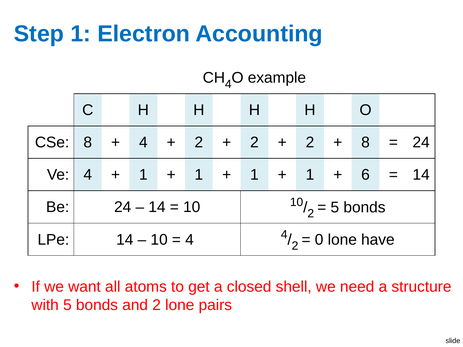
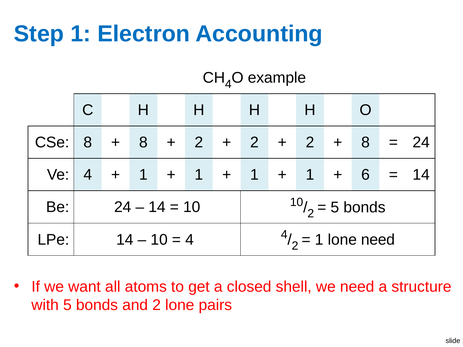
4: 4 -> 8 (143, 143)
0: 0 -> 1 (319, 240)
lone have: have -> need (378, 240)
